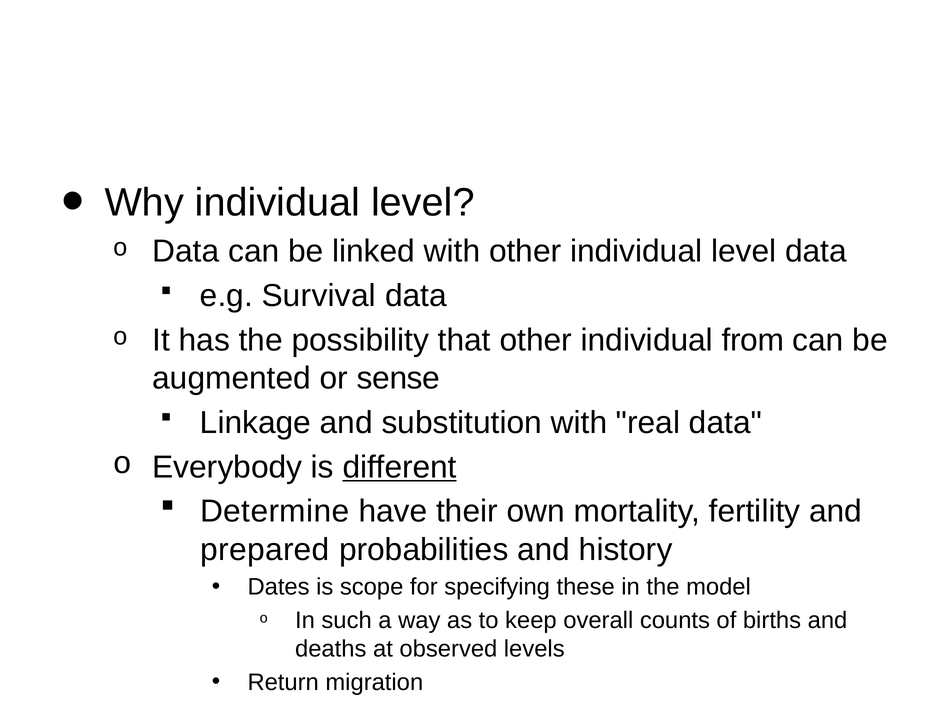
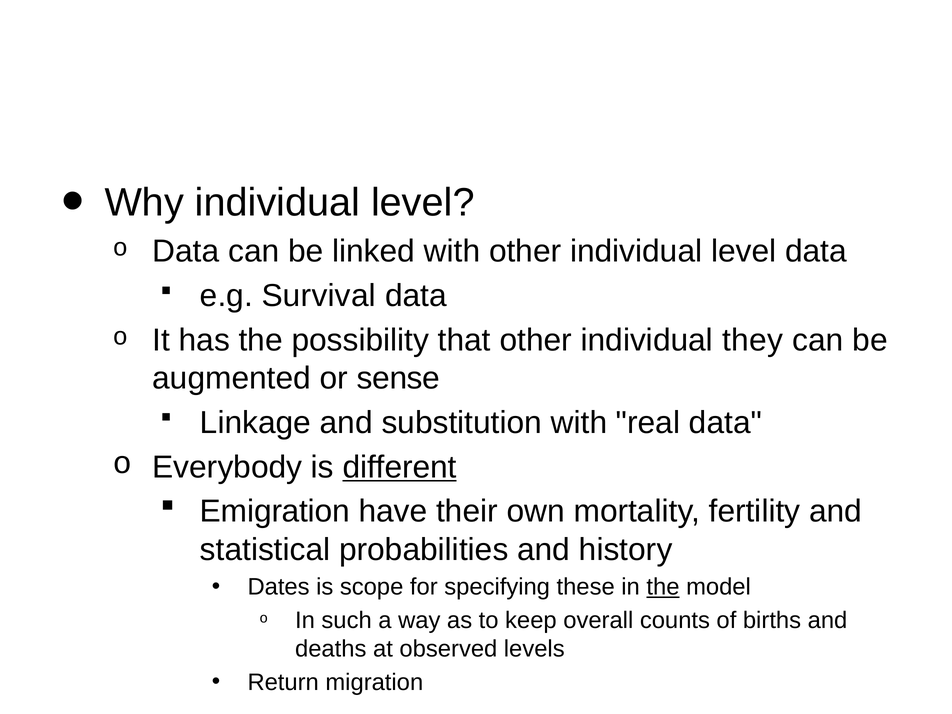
from: from -> they (753, 340)
Determine: Determine -> Emigration (275, 511)
prepared: prepared -> statistical (265, 550)
the underline: none -> present (663, 587)
